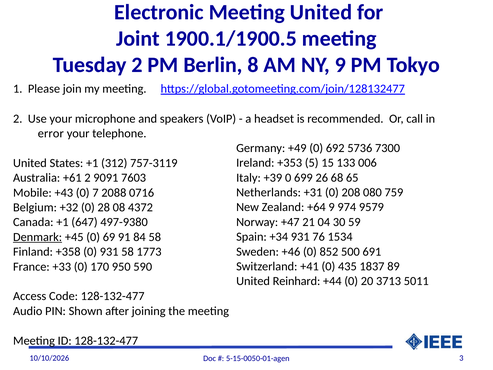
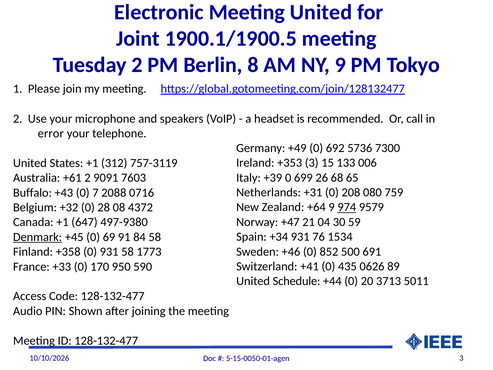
+353 5: 5 -> 3 (312, 163)
Mobile: Mobile -> Buffalo (32, 193)
974 underline: none -> present (347, 207)
1837: 1837 -> 0626 (372, 266)
Reinhard: Reinhard -> Schedule (297, 281)
